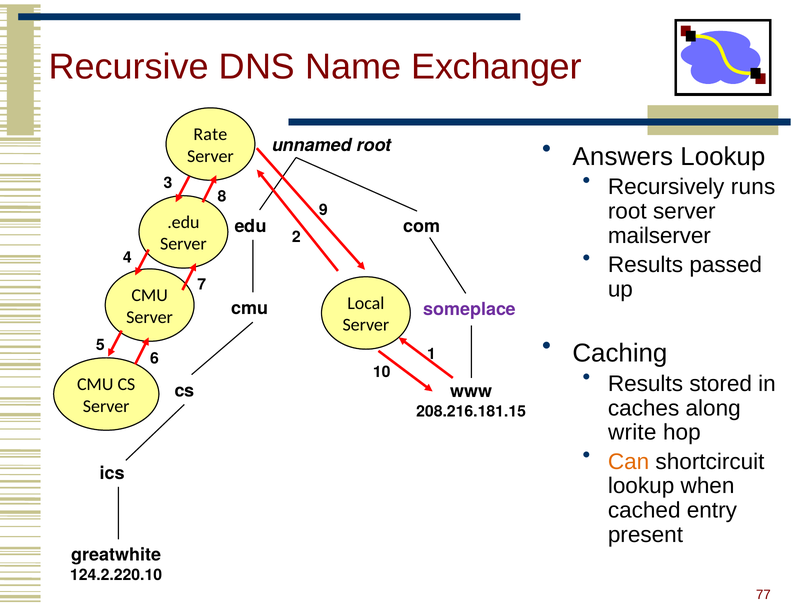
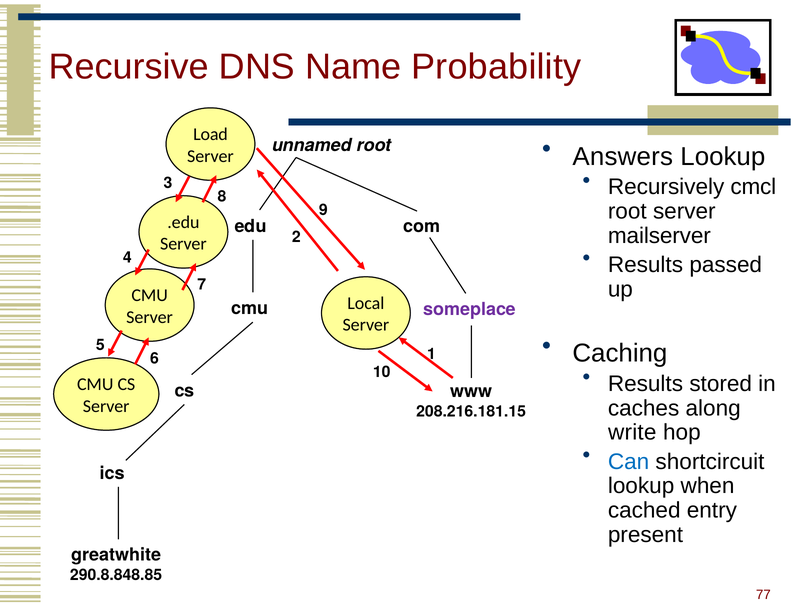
Exchanger: Exchanger -> Probability (496, 67)
Rate: Rate -> Load (211, 135)
runs: runs -> cmcl (753, 187)
Can colour: orange -> blue (629, 462)
124.2.220.10: 124.2.220.10 -> 290.8.848.85 (116, 575)
